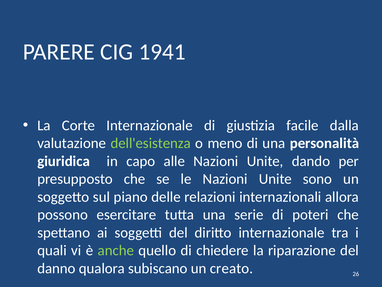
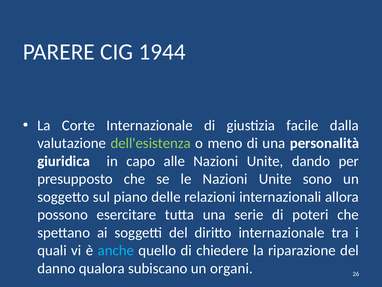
1941: 1941 -> 1944 (162, 52)
anche colour: light green -> light blue (116, 250)
creato: creato -> organi (231, 268)
